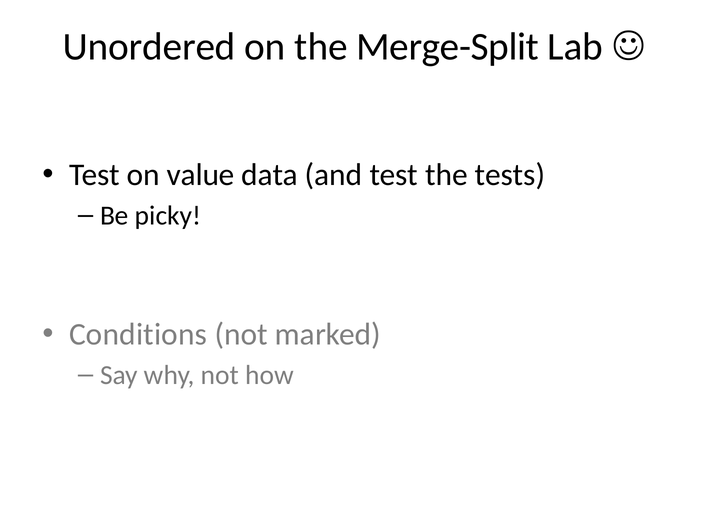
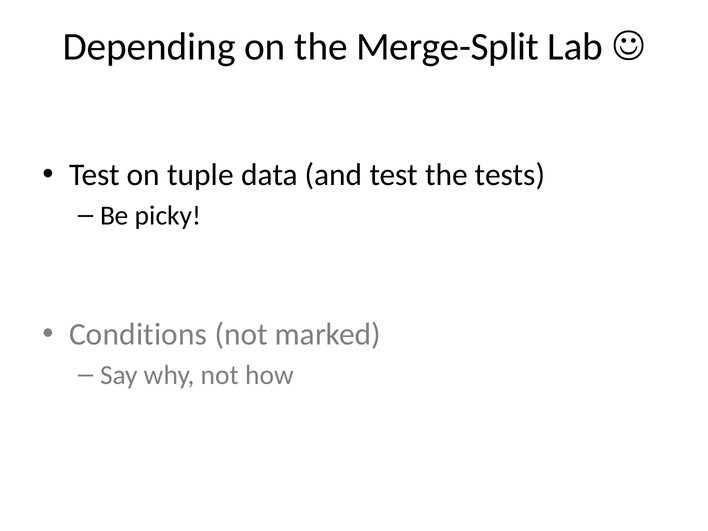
Unordered: Unordered -> Depending (149, 47)
value: value -> tuple (200, 175)
